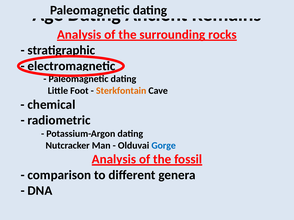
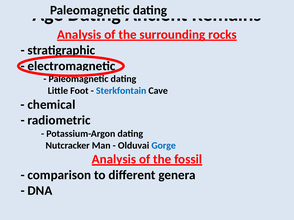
Sterkfontain colour: orange -> blue (121, 91)
